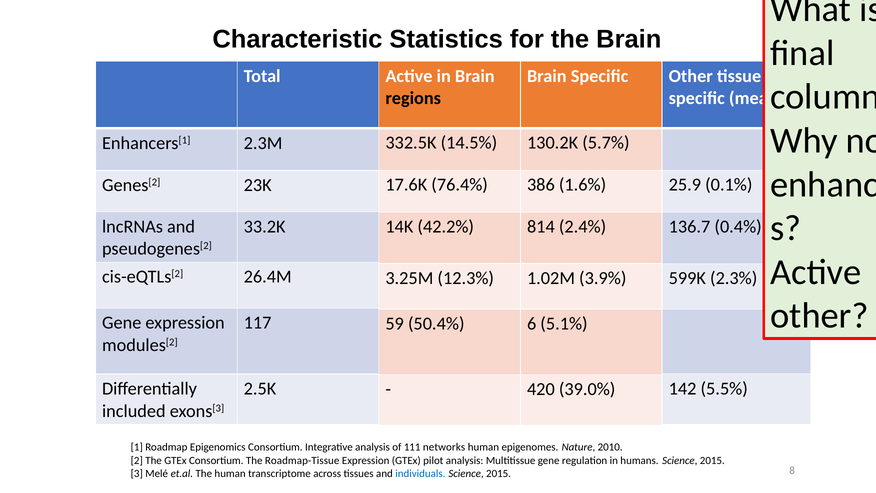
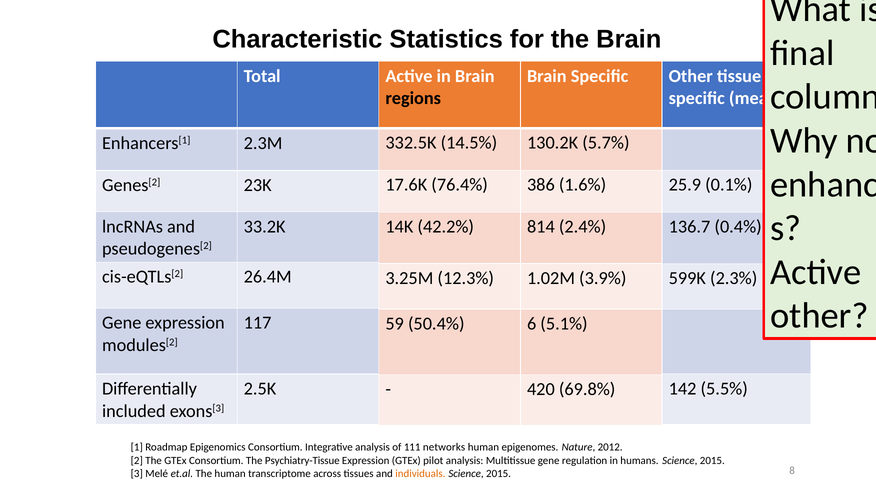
39.0%: 39.0% -> 69.8% (587, 389)
2010: 2010 -> 2012 (610, 447)
Roadmap-Tissue: Roadmap-Tissue -> Psychiatry-Tissue (302, 460)
individuals colour: blue -> orange (420, 473)
